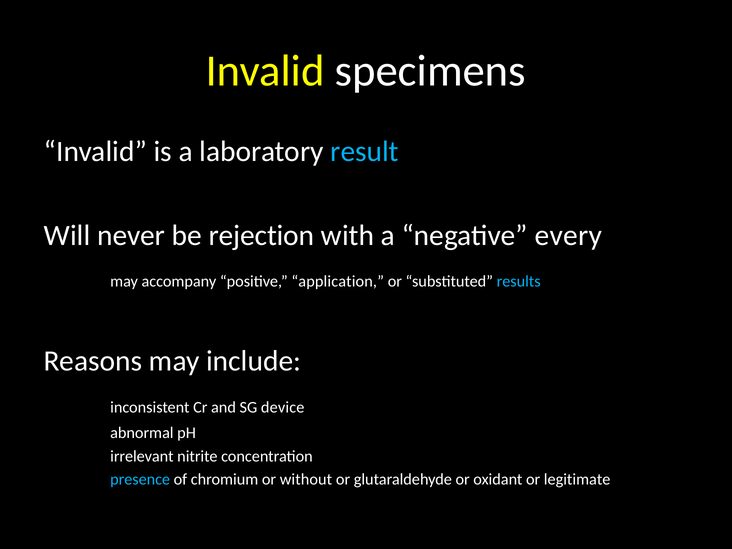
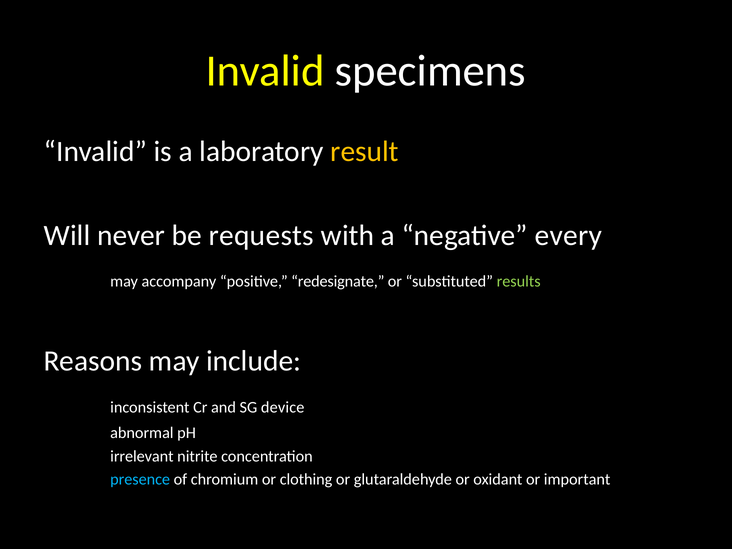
result colour: light blue -> yellow (365, 152)
rejection: rejection -> requests (261, 235)
application: application -> redesignate (338, 282)
results colour: light blue -> light green (519, 282)
without: without -> clothing (306, 479)
legitimate: legitimate -> important (577, 479)
